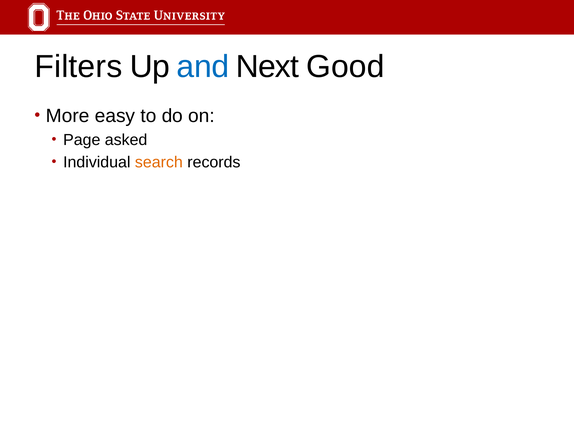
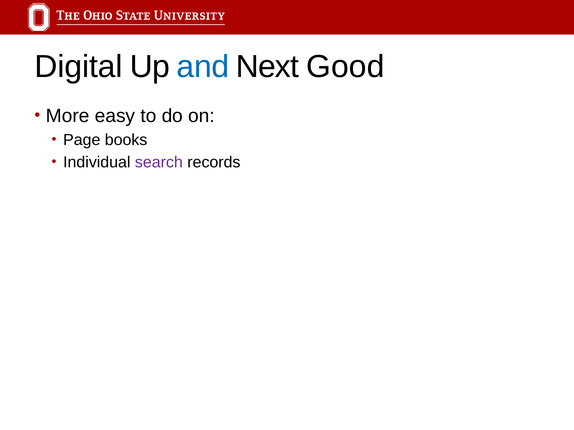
Filters: Filters -> Digital (78, 67)
asked: asked -> books (126, 140)
search colour: orange -> purple (159, 163)
